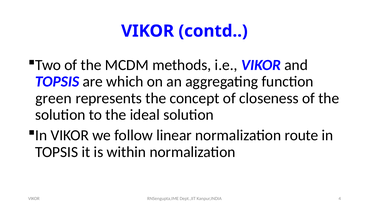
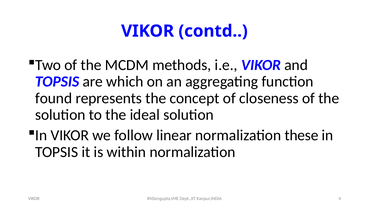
green: green -> found (54, 98)
route: route -> these (301, 135)
